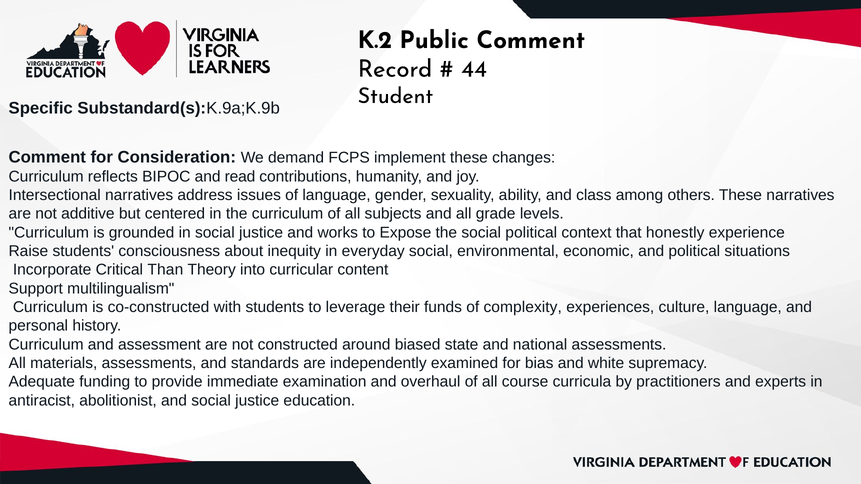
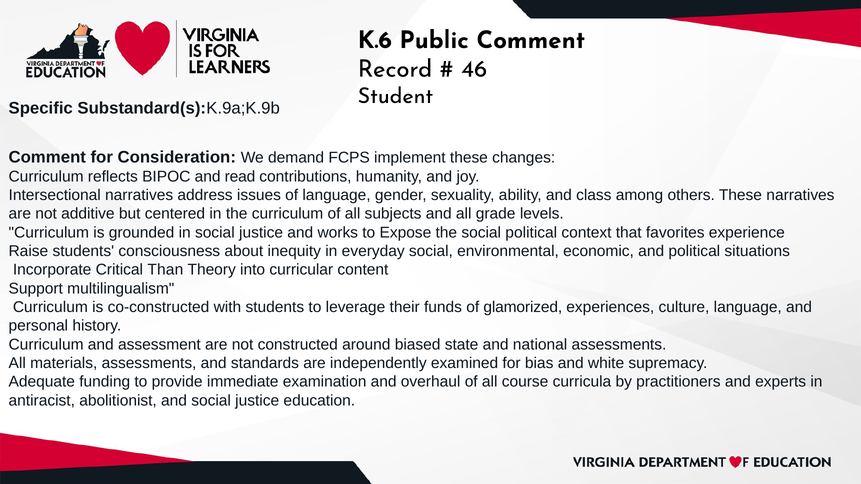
K.2: K.2 -> K.6 (375, 40)
44: 44 -> 46 (474, 69)
honestly: honestly -> favorites (675, 233)
complexity: complexity -> glamorized (523, 307)
